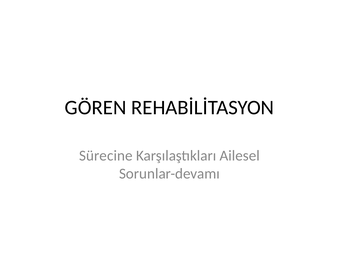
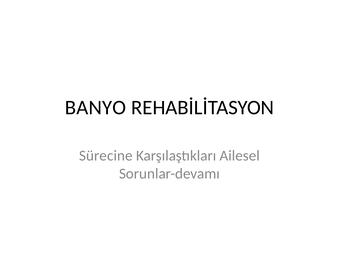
GÖREN: GÖREN -> BANYO (95, 108)
